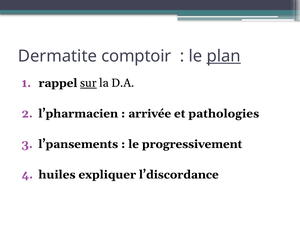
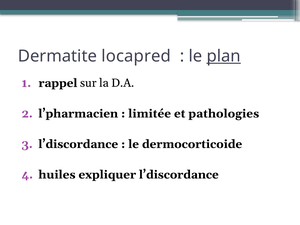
comptoir: comptoir -> locapred (136, 56)
sur underline: present -> none (88, 83)
arrivée: arrivée -> limitée (150, 114)
l’pansements: l’pansements -> l’discordance (78, 144)
progressivement: progressivement -> dermocorticoide (192, 144)
